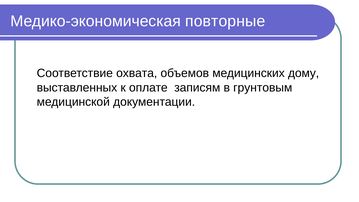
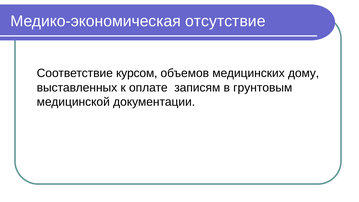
повторные: повторные -> отсутствие (225, 21)
охвата: охвата -> курсом (137, 73)
